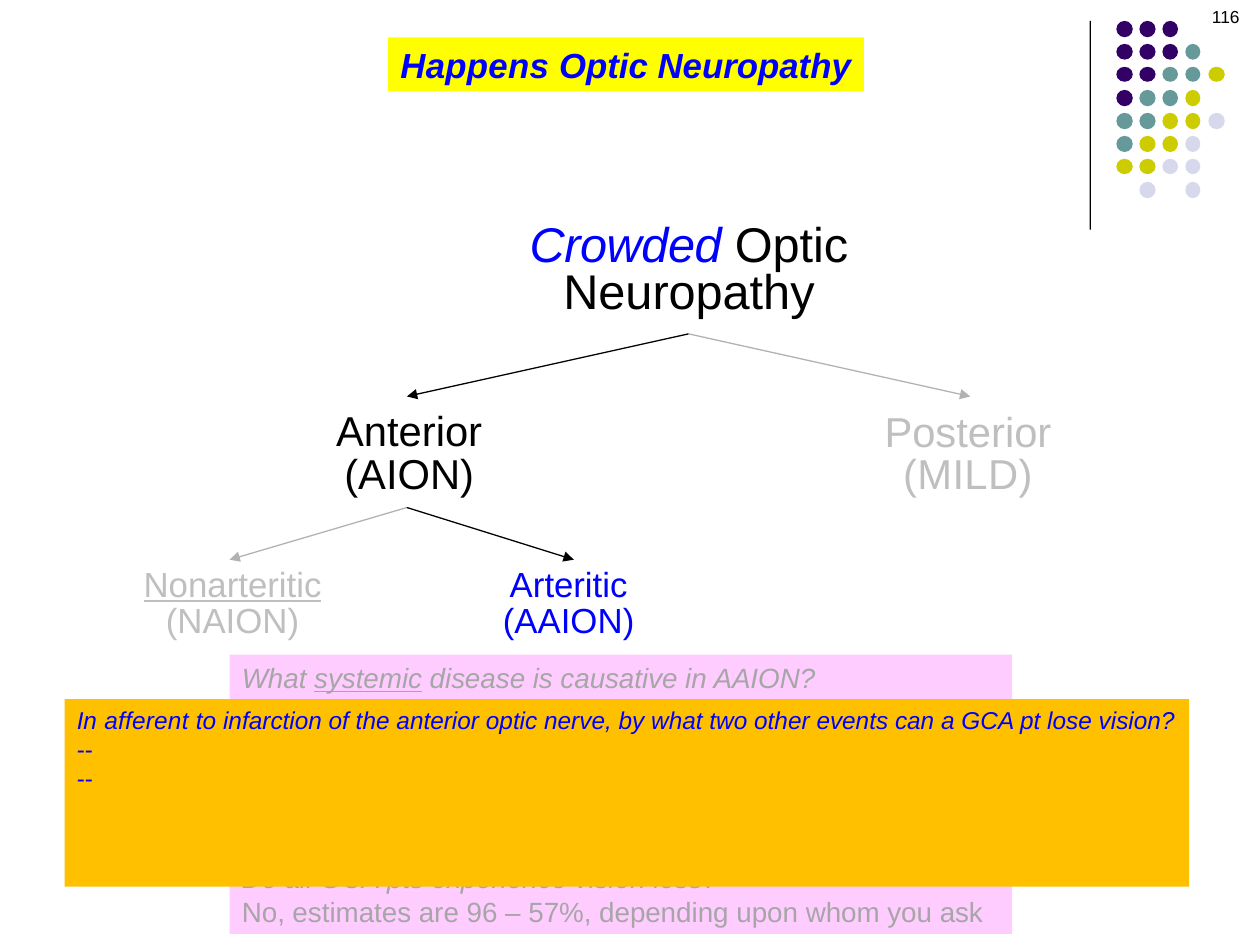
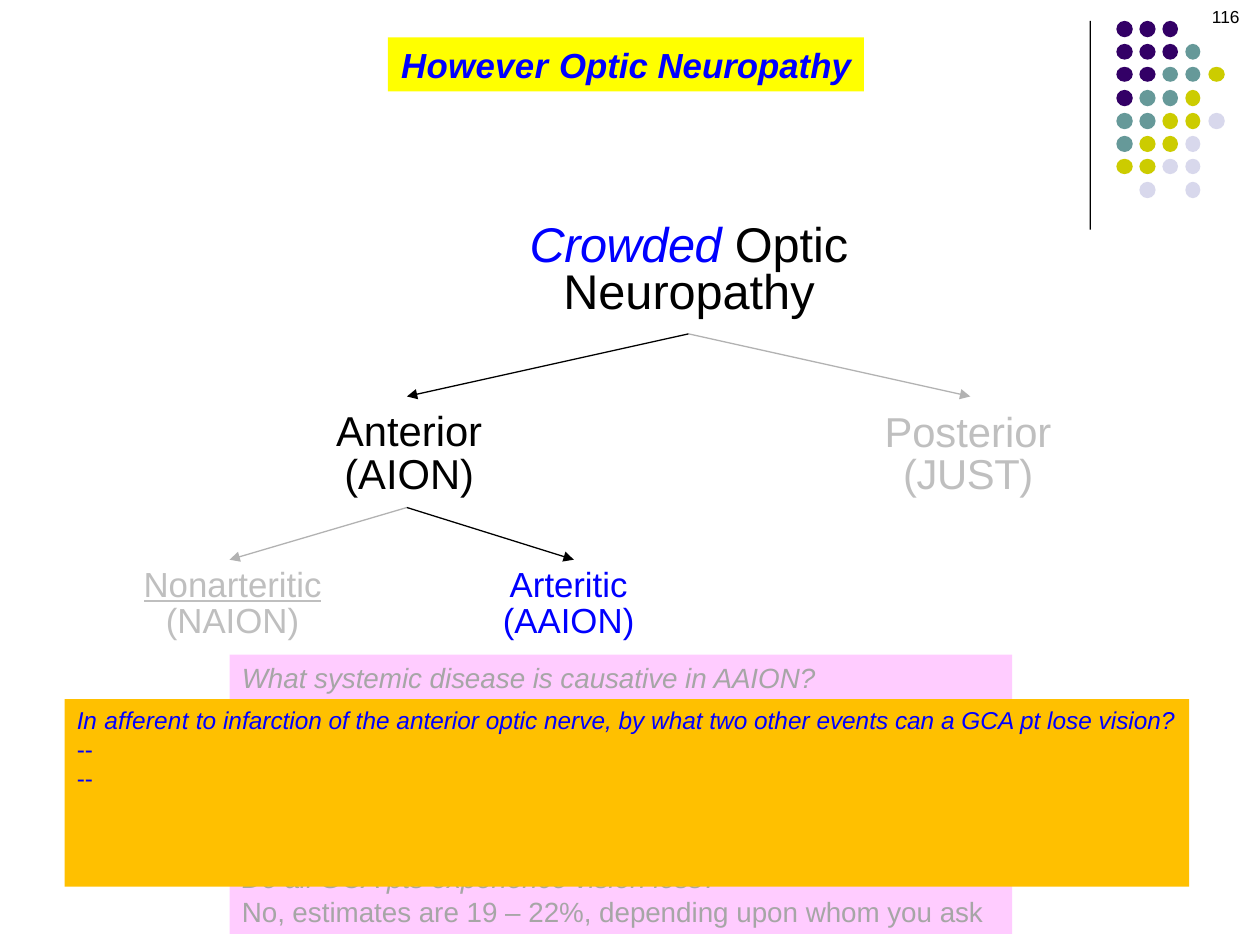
Happens: Happens -> However (475, 67)
MILD: MILD -> JUST (968, 476)
systemic underline: present -> none (368, 679)
96: 96 -> 19 (482, 913)
57%: 57% -> 22% (560, 913)
